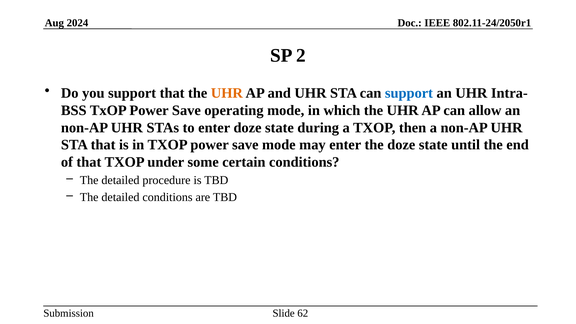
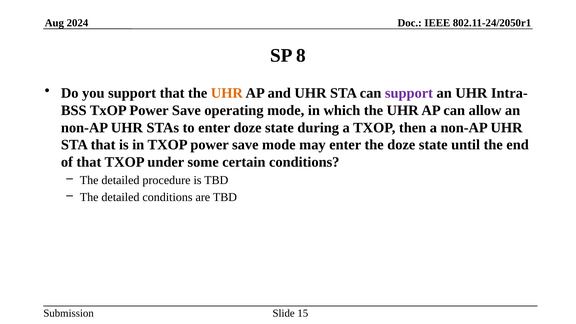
2: 2 -> 8 (301, 55)
support colour: blue -> purple (409, 93)
62: 62 -> 15 (303, 313)
